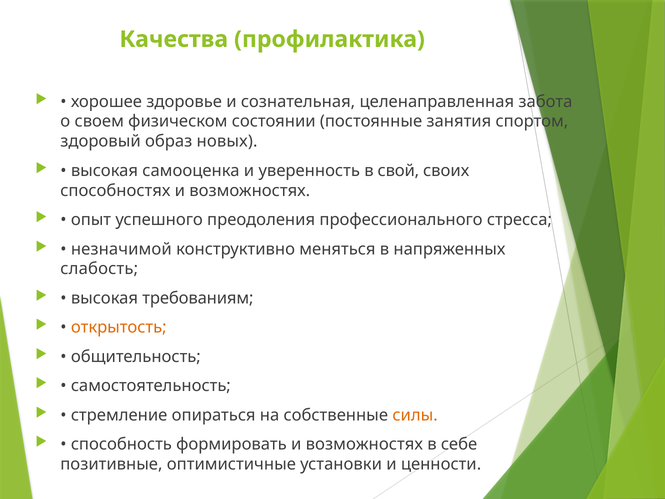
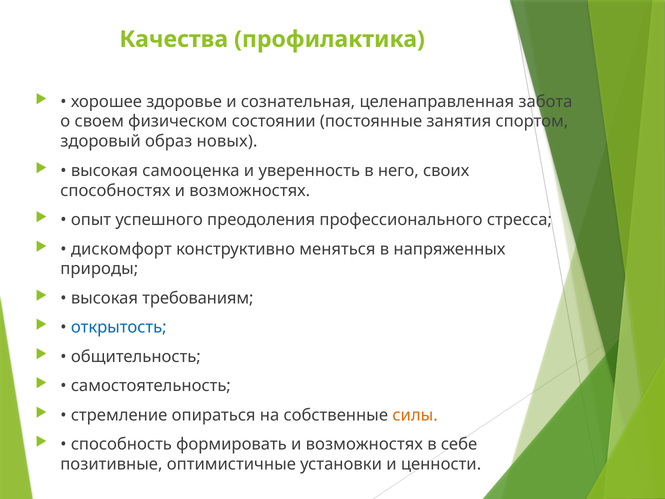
свой: свой -> него (398, 171)
незначимой: незначимой -> дискомфорт (121, 249)
слабость: слабость -> природы (99, 269)
открытость colour: orange -> blue (119, 327)
